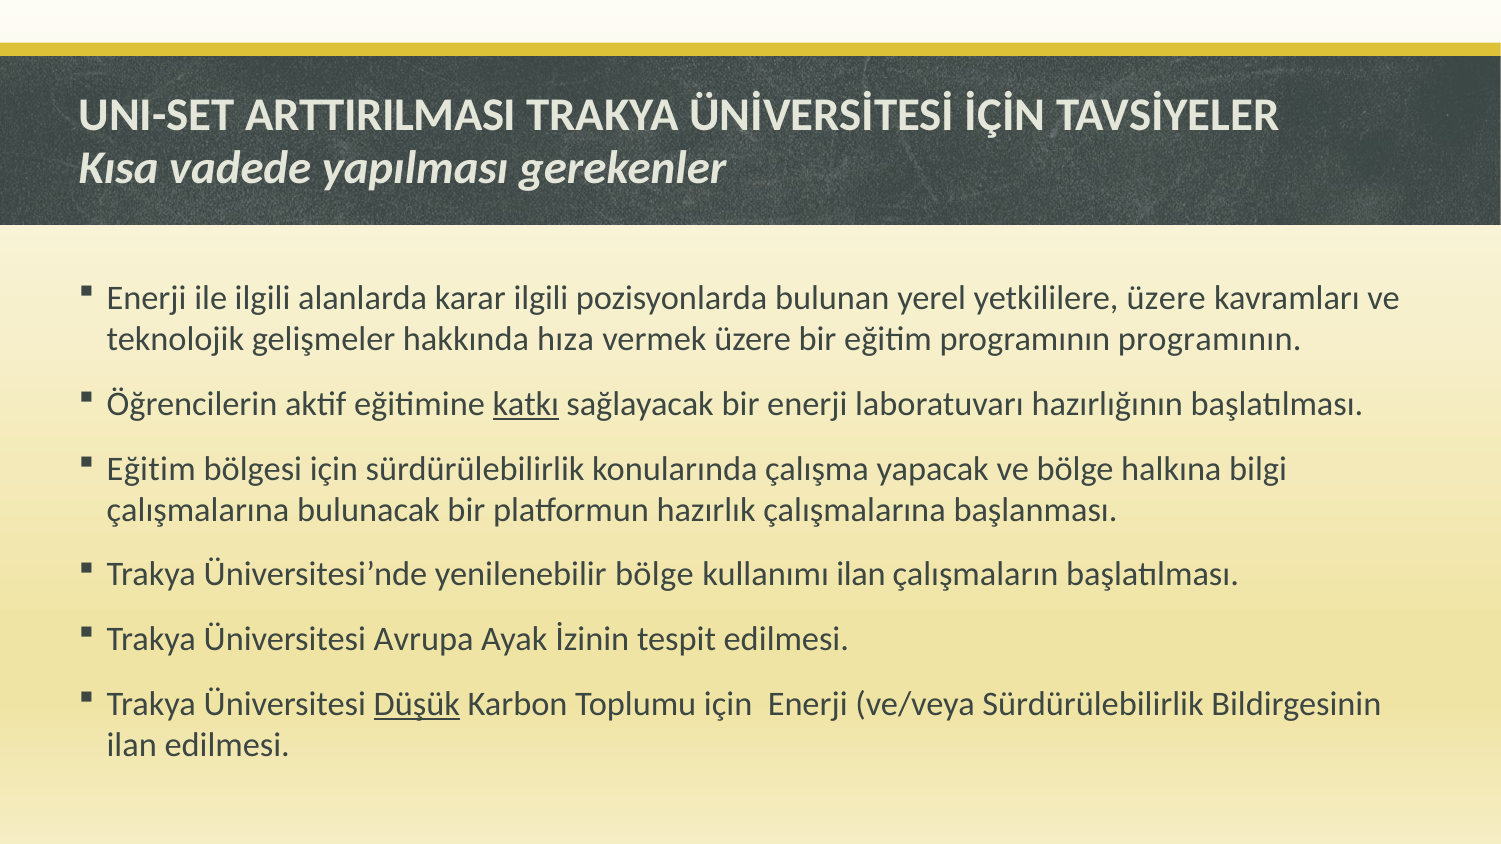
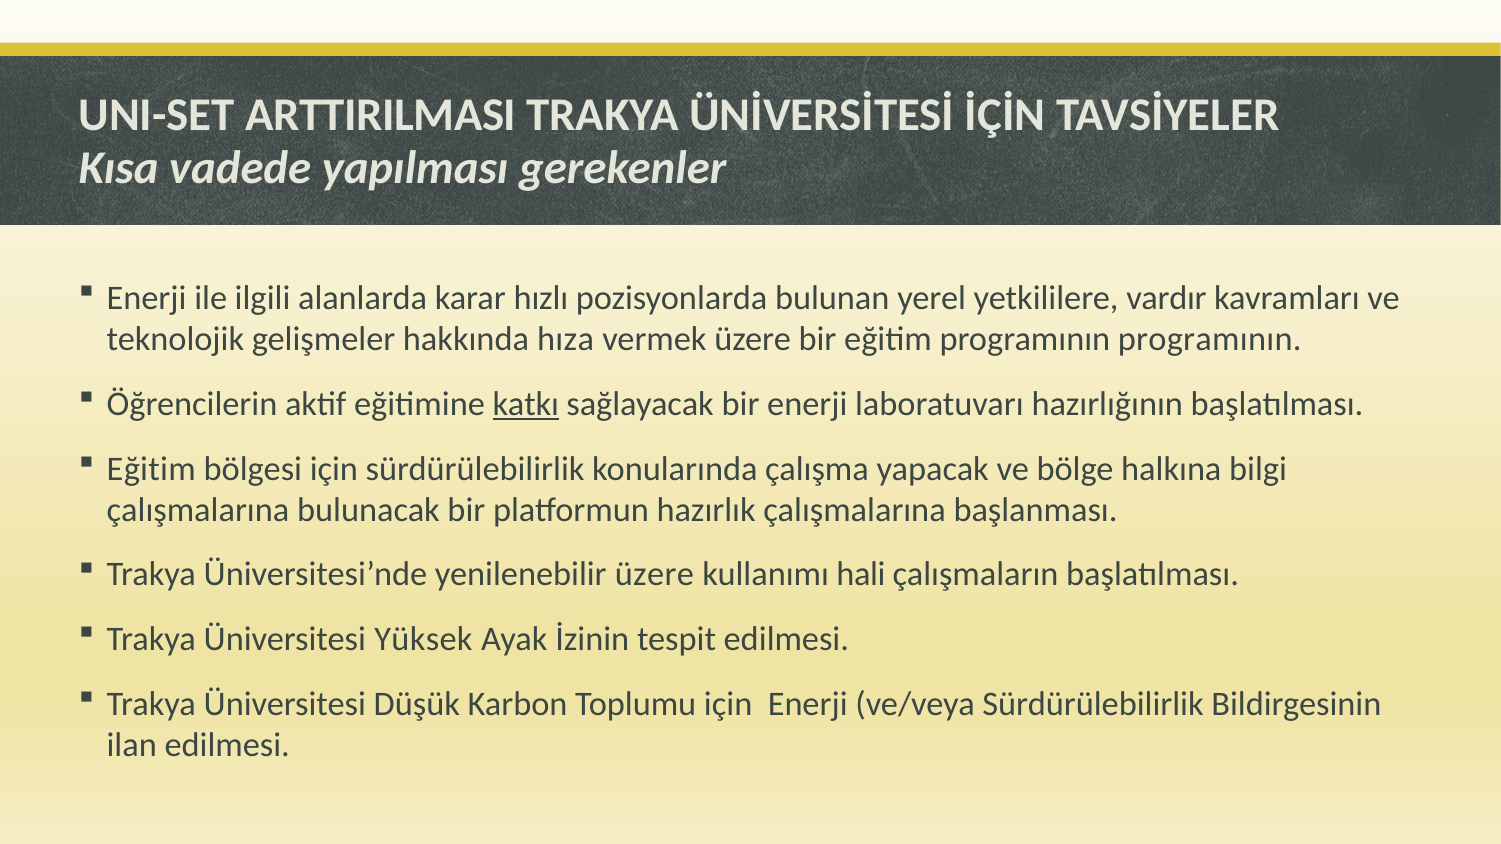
karar ilgili: ilgili -> hızlı (541, 298)
yetkililere üzere: üzere -> vardır (1166, 298)
yenilenebilir bölge: bölge -> üzere (654, 575)
kullanımı ilan: ilan -> hali (861, 575)
Avrupa: Avrupa -> Yüksek (423, 639)
Düşük underline: present -> none (417, 704)
